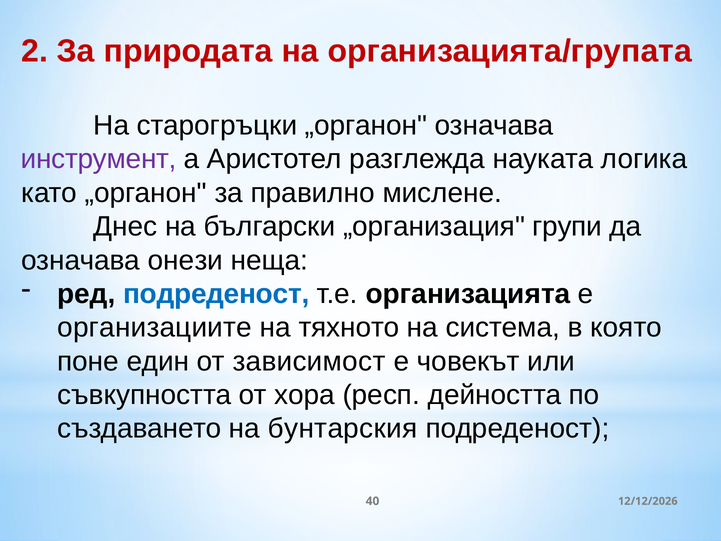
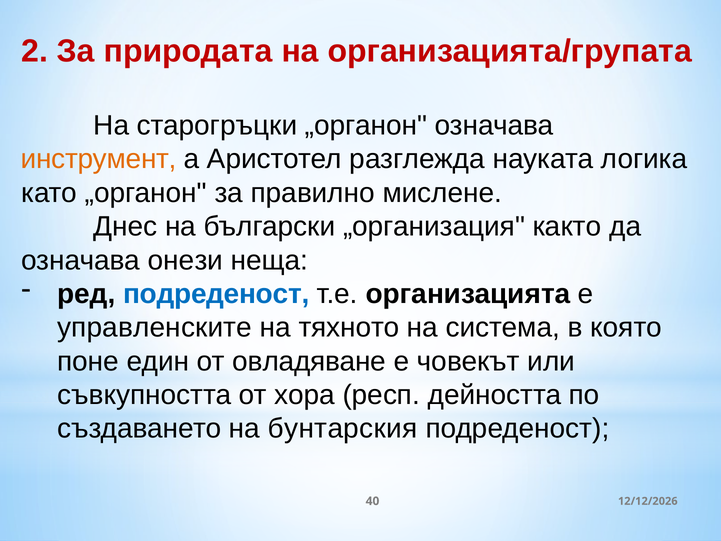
инструмент colour: purple -> orange (99, 159)
групи: групи -> както (567, 226)
организациите: организациите -> управленските (155, 327)
зависимост: зависимост -> овладяване (309, 361)
